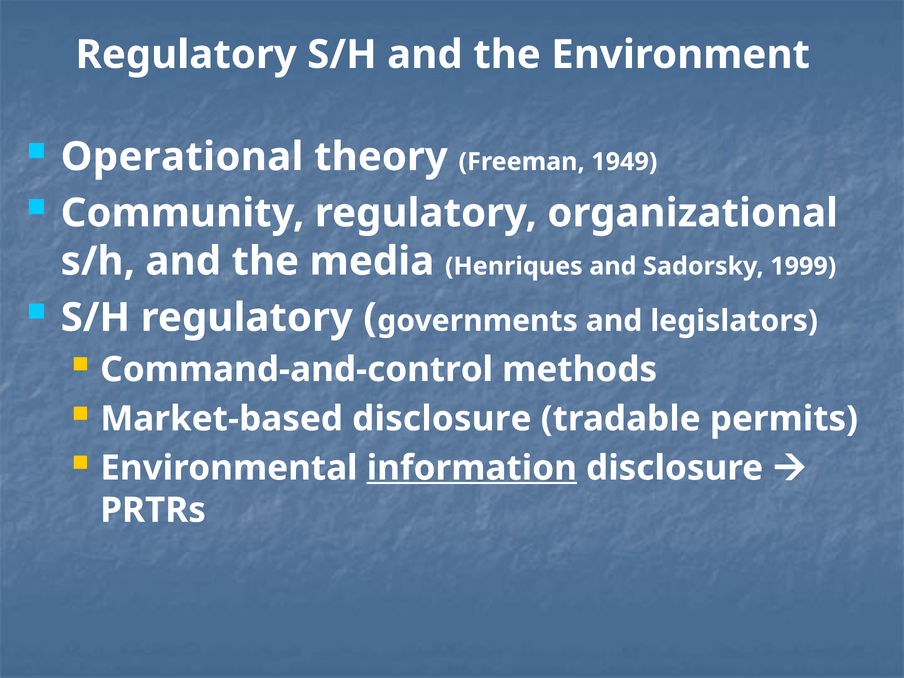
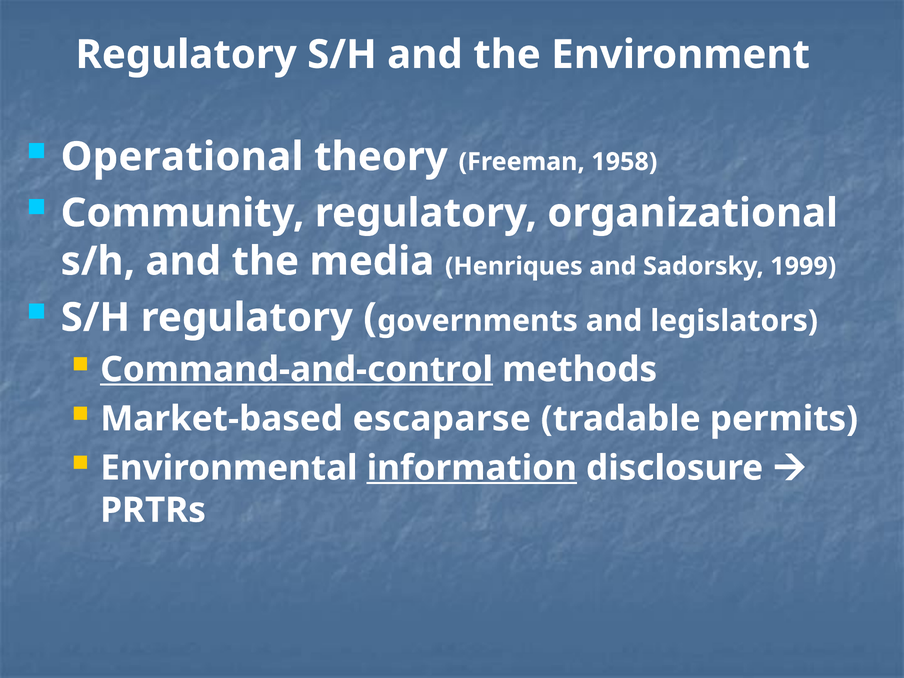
1949: 1949 -> 1958 (624, 162)
Command-and-control underline: none -> present (297, 369)
Market-based disclosure: disclosure -> escaparse (442, 419)
